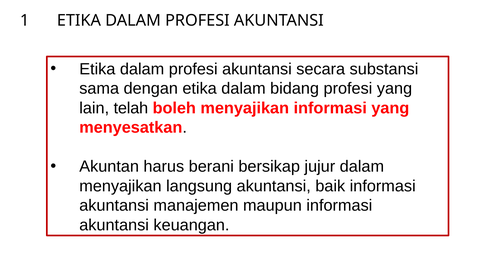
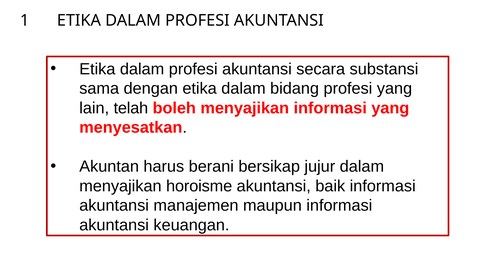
langsung: langsung -> horoisme (199, 186)
